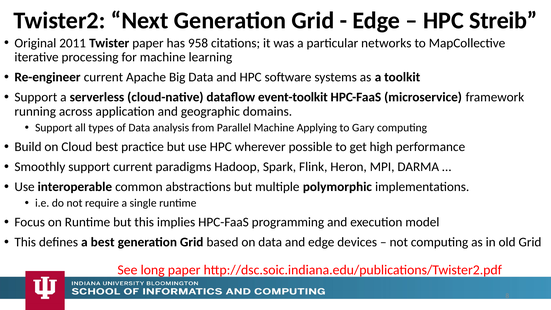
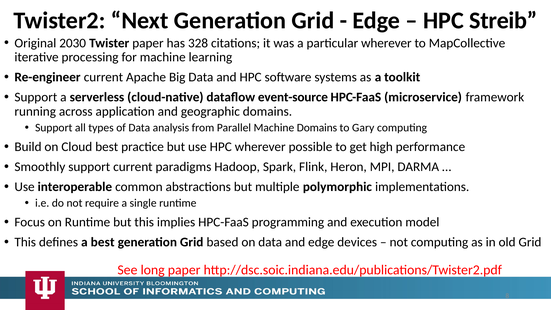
2011: 2011 -> 2030 (73, 43)
958: 958 -> 328 (198, 43)
particular networks: networks -> wherever (386, 43)
event-toolkit: event-toolkit -> event-source (293, 97)
Machine Applying: Applying -> Domains (317, 128)
